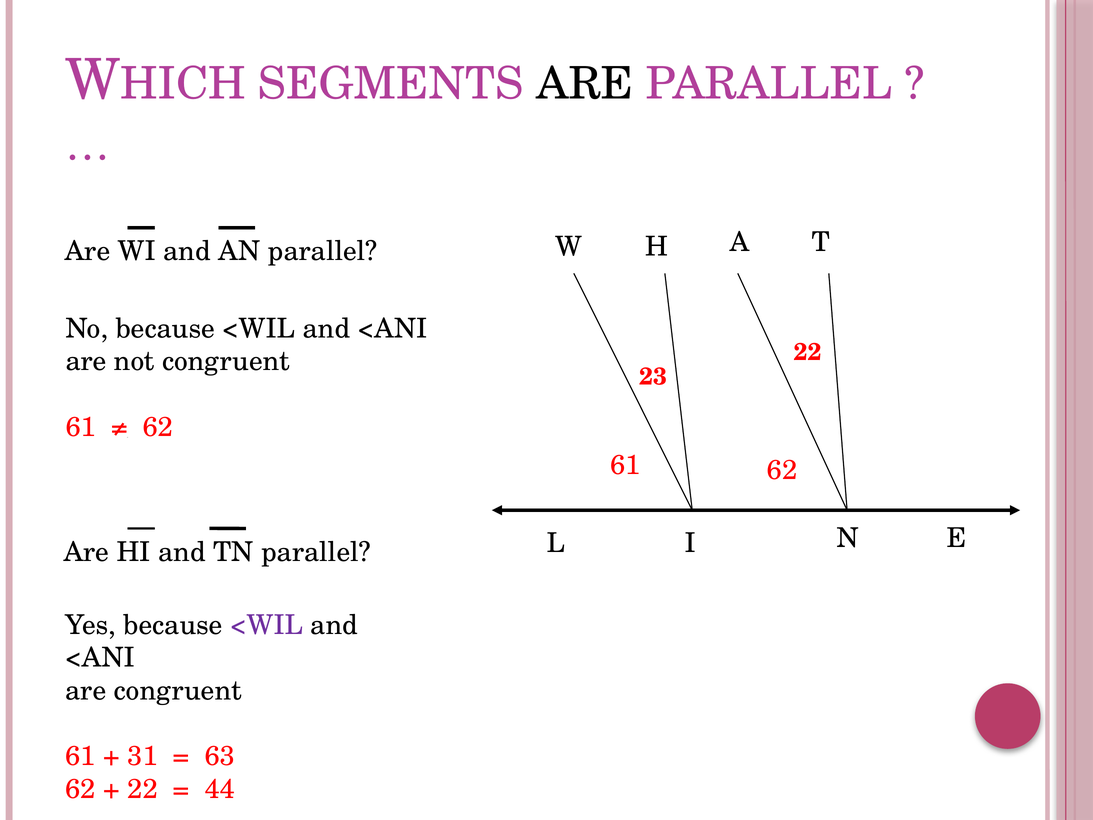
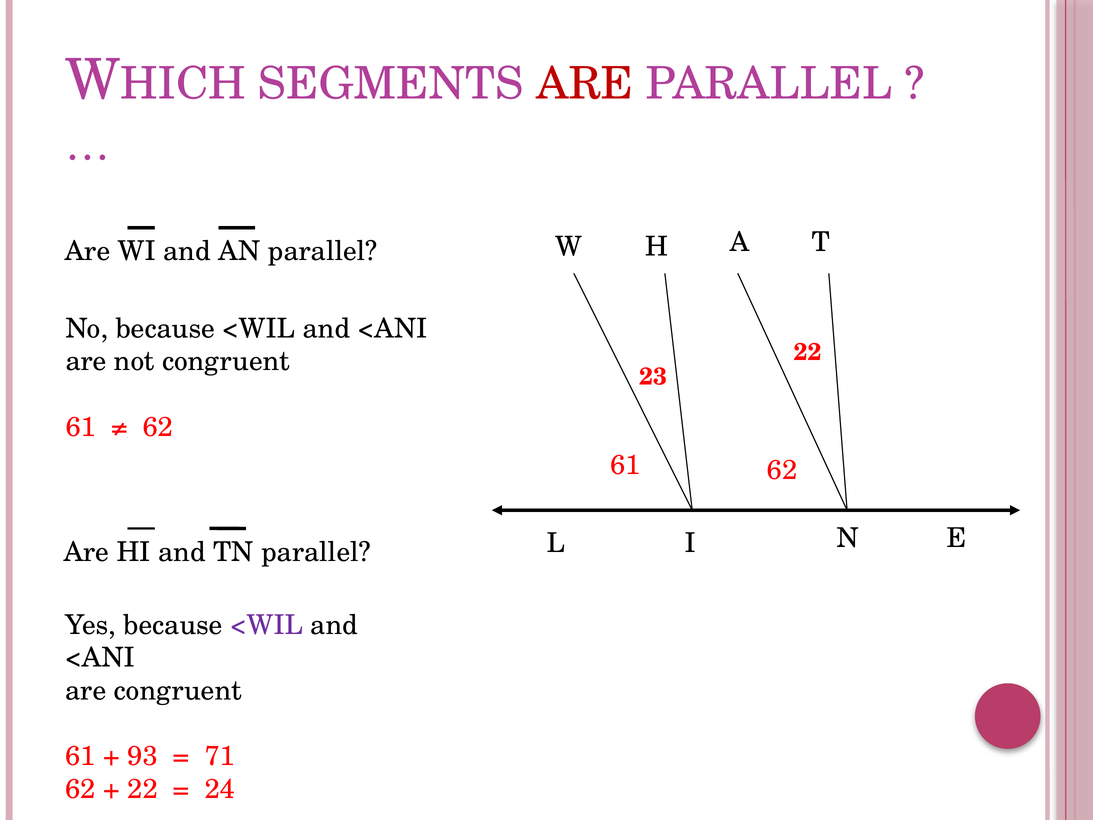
ARE colour: black -> red (585, 84)
31: 31 -> 93 (143, 756)
63: 63 -> 71 (220, 756)
44: 44 -> 24 (220, 789)
